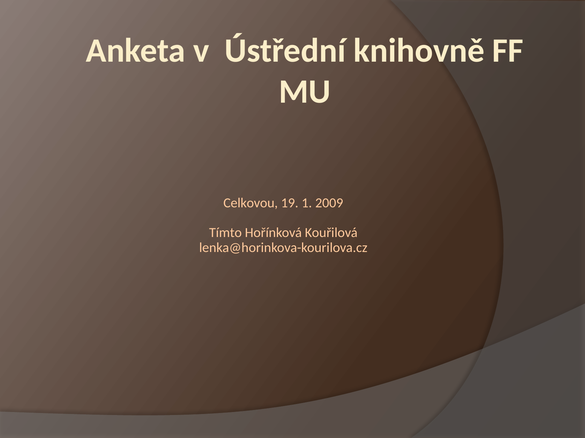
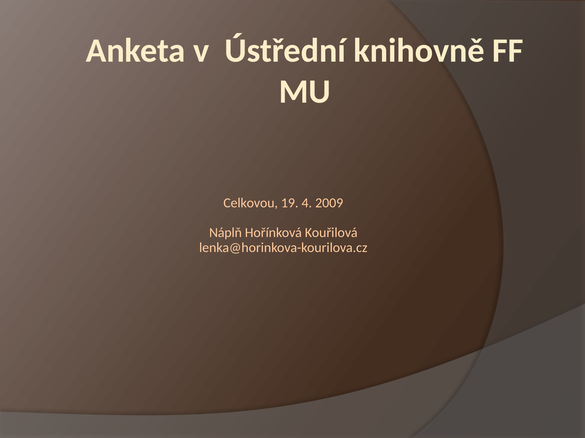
1: 1 -> 4 (307, 203)
Tímto: Tímto -> Náplň (225, 233)
